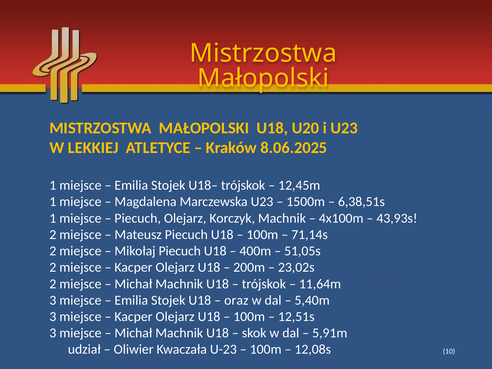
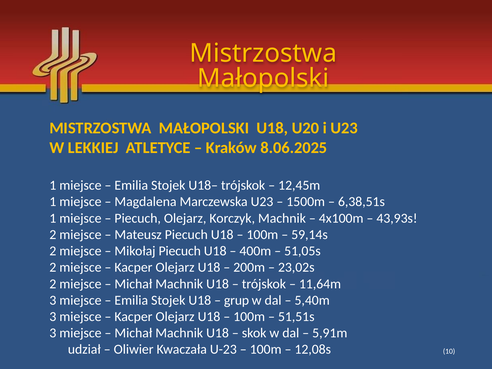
71,14s: 71,14s -> 59,14s (310, 235)
oraz: oraz -> grup (236, 300)
12,51s: 12,51s -> 51,51s (296, 317)
